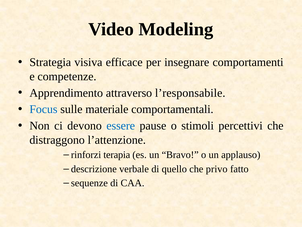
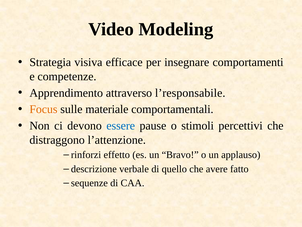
Focus colour: blue -> orange (43, 109)
terapia: terapia -> effetto (117, 155)
privo: privo -> avere (217, 169)
